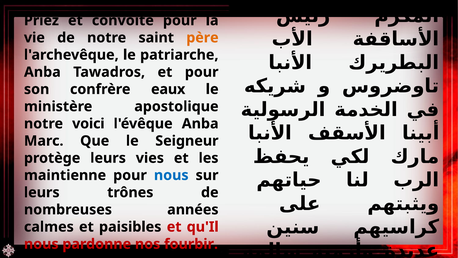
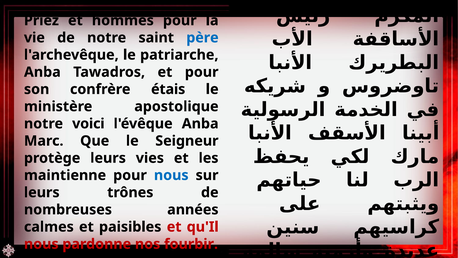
convoite: convoite -> hommes (123, 20)
père colour: orange -> blue (202, 38)
eaux: eaux -> étais (168, 89)
